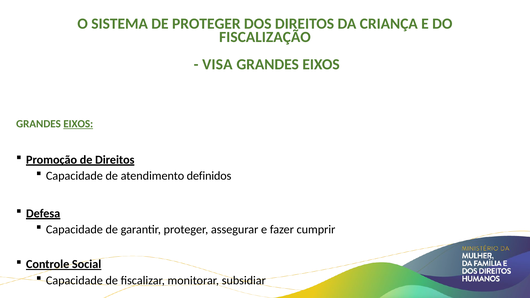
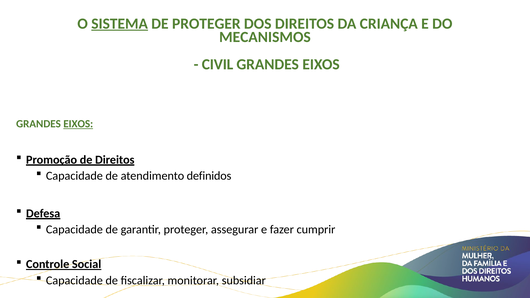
SISTEMA underline: none -> present (120, 24)
FISCALIZAÇÃO: FISCALIZAÇÃO -> MECANISMOS (265, 37)
VISA: VISA -> CIVIL (218, 64)
